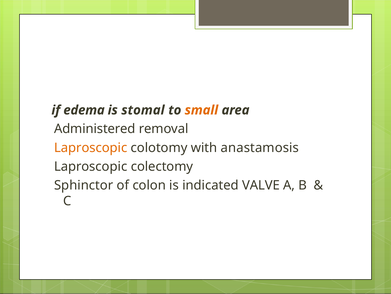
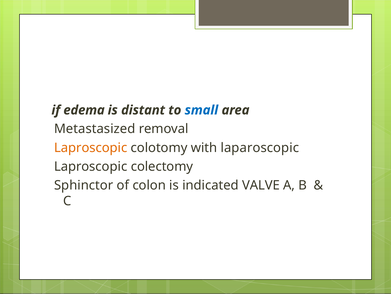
stomal: stomal -> distant (143, 110)
small colour: orange -> blue (201, 110)
Administered: Administered -> Metastasized (95, 129)
anastamosis: anastamosis -> laparoscopic (260, 147)
